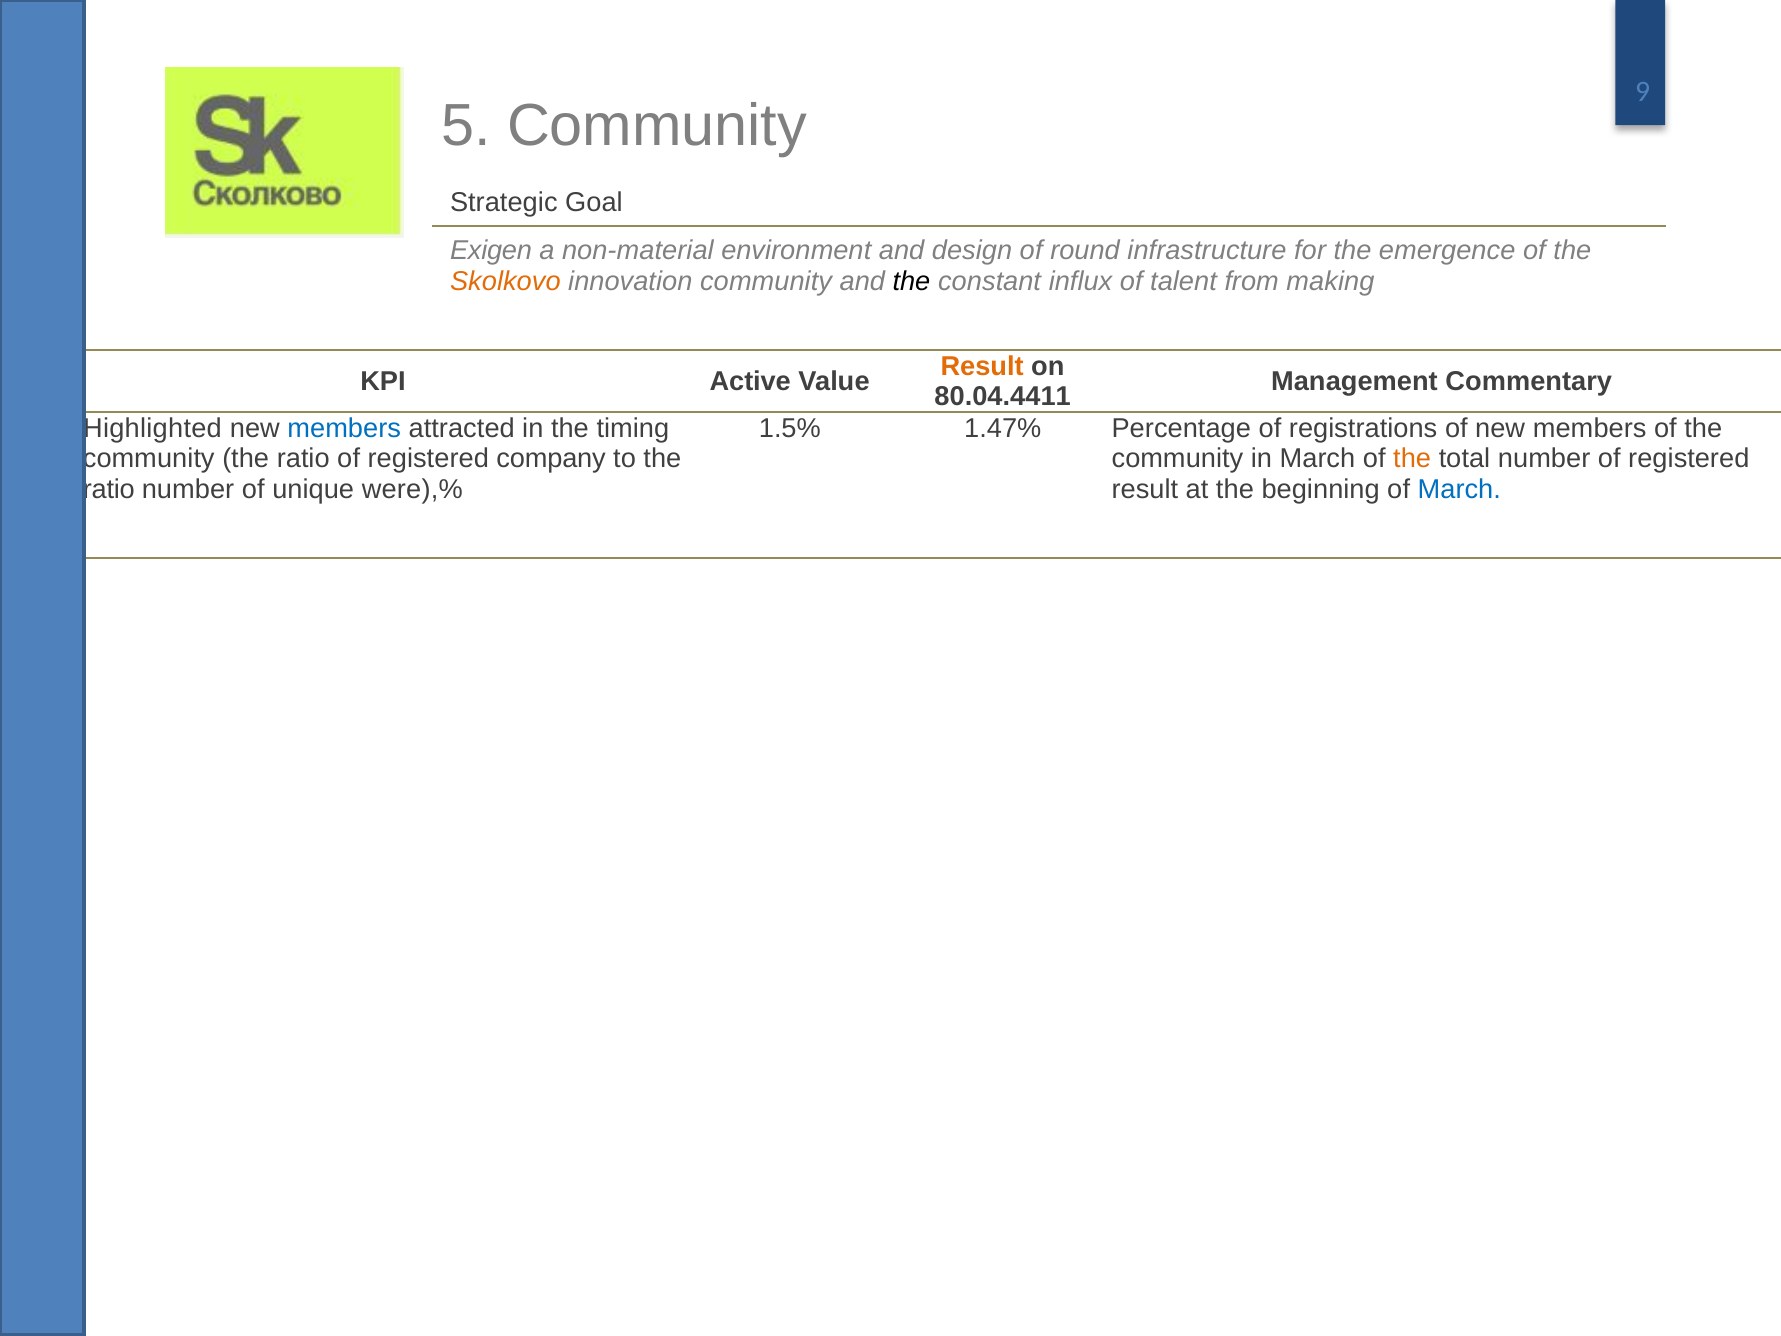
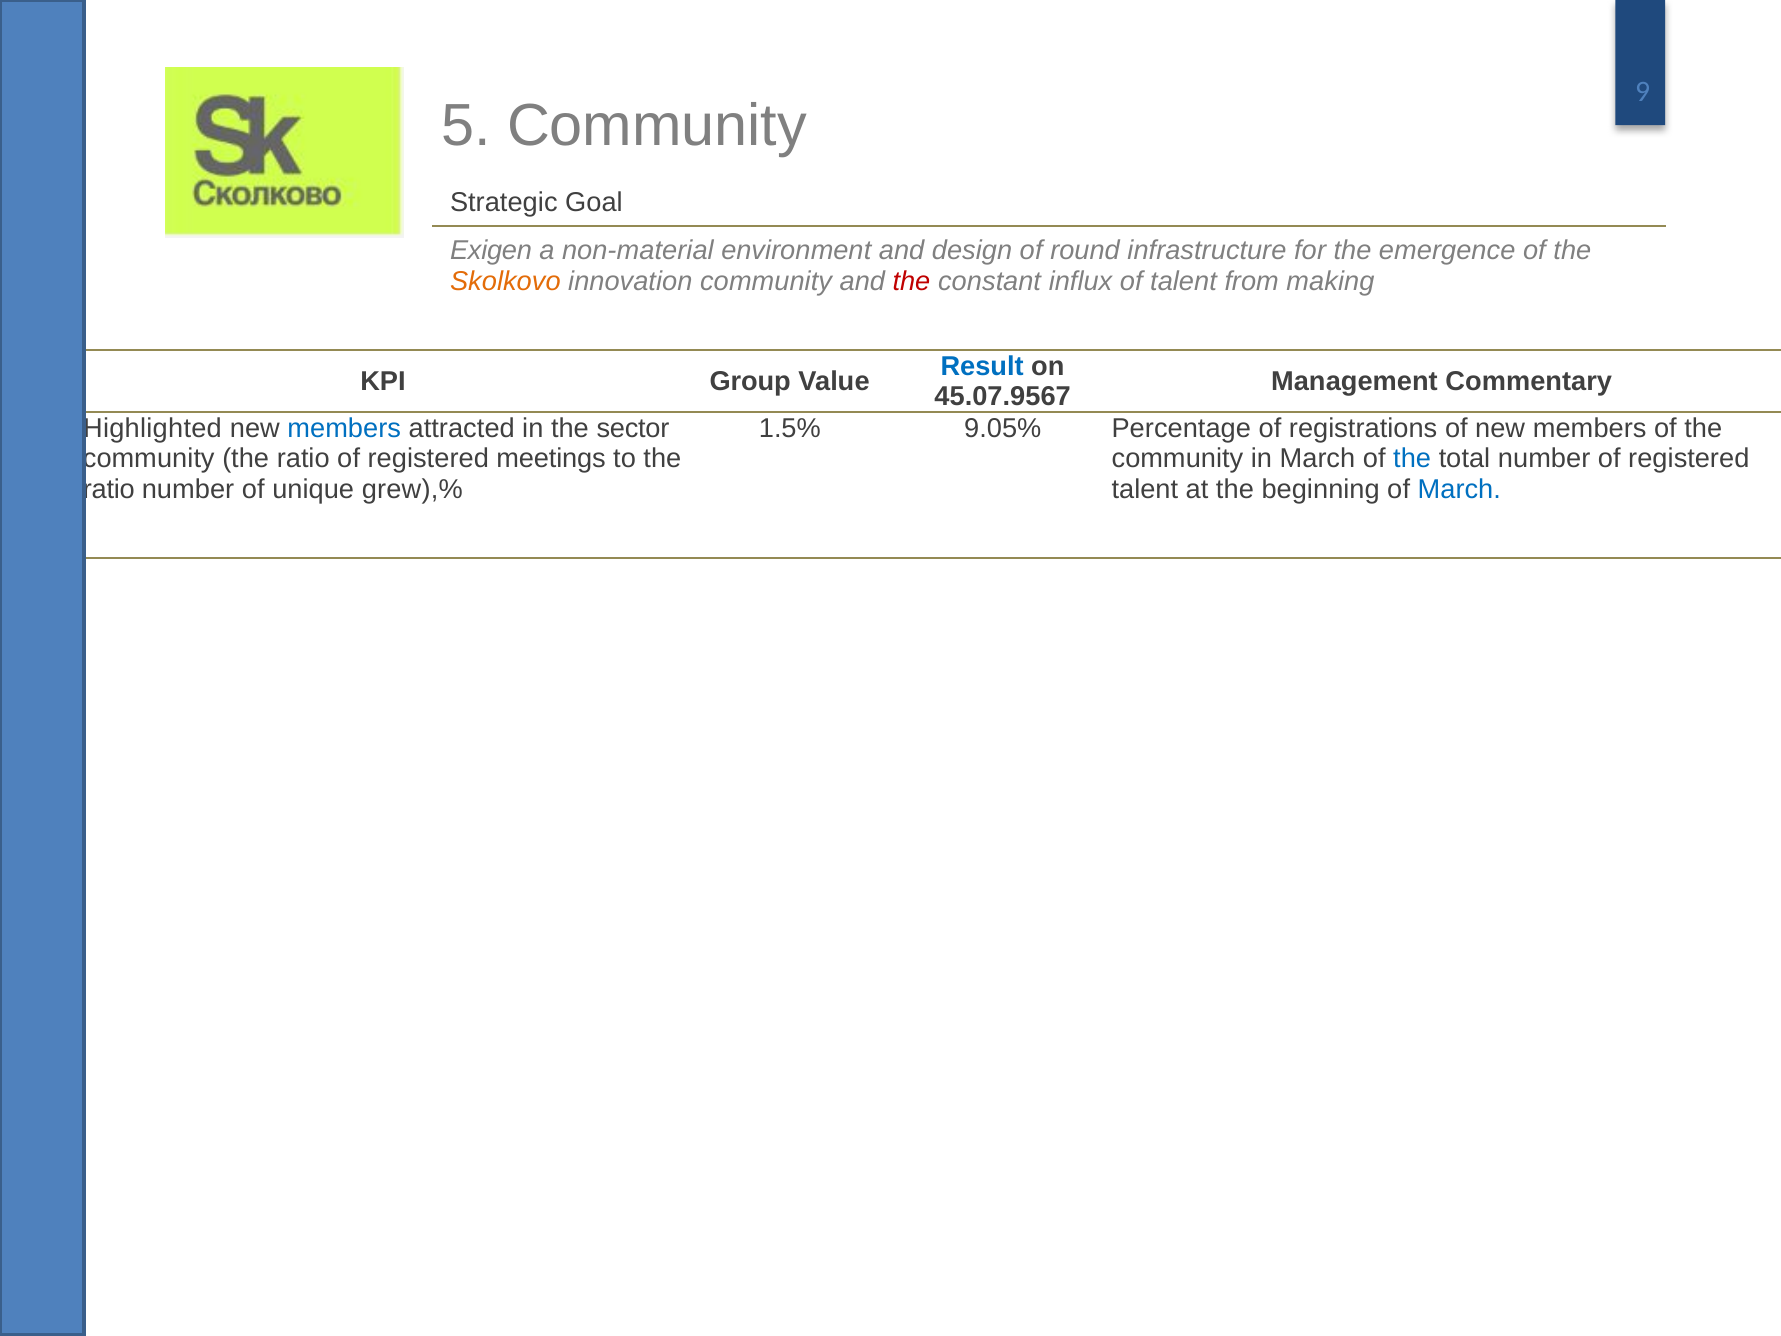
the colour: black -> red (911, 281)
Result colour: orange -> blue (982, 367)
Active: Active -> Group (750, 382)
80.04.4411: 80.04.4411 -> 45.07.9567 (1003, 397)
timing: timing -> sector (633, 429)
1.47%: 1.47% -> 9.05% (1003, 429)
company: company -> meetings (551, 459)
the colour: orange -> blue (1412, 459)
were),%: were),% -> grew),% (412, 489)
result: result -> talent (1145, 489)
